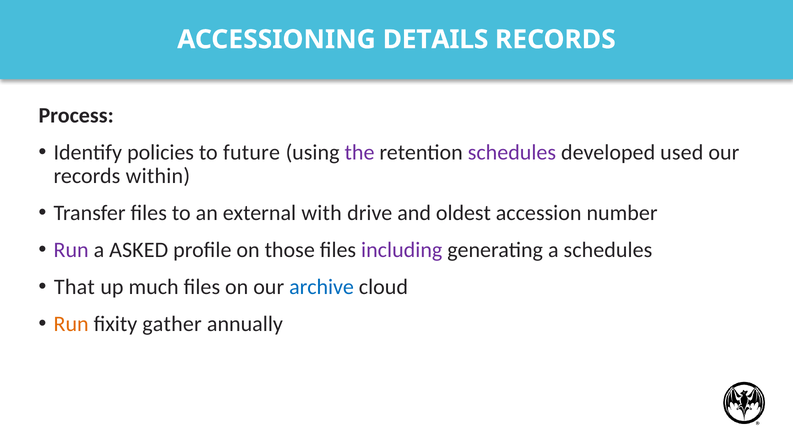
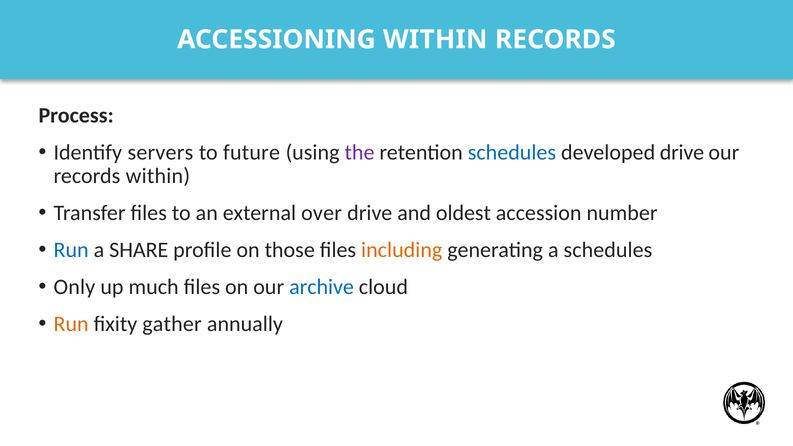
ACCESSIONING DETAILS: DETAILS -> WITHIN (435, 40)
policies: policies -> servers (160, 152)
schedules colour: purple -> blue (512, 152)
developed used: used -> drive (682, 152)
with: with -> over (322, 213)
Run colour: purple -> blue (71, 250)
ASKED: ASKED -> SHARE (139, 250)
including colour: purple -> orange (402, 250)
That: That -> Only (74, 287)
